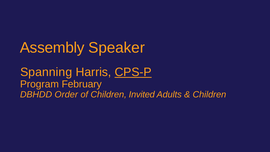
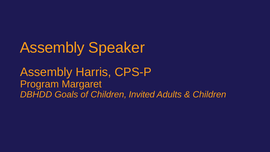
Spanning: Spanning -> Assembly (46, 72)
CPS-P underline: present -> none (133, 72)
February: February -> Margaret (82, 84)
Order: Order -> Goals (66, 94)
